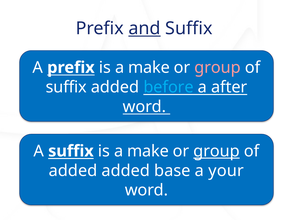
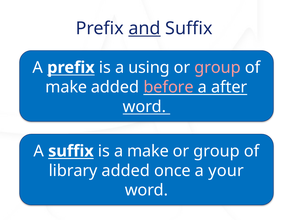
prefix is a make: make -> using (149, 67)
suffix: suffix -> make (66, 87)
before colour: light blue -> pink (169, 87)
group underline: present -> none (217, 151)
added: added -> library (73, 170)
base: base -> once (172, 170)
